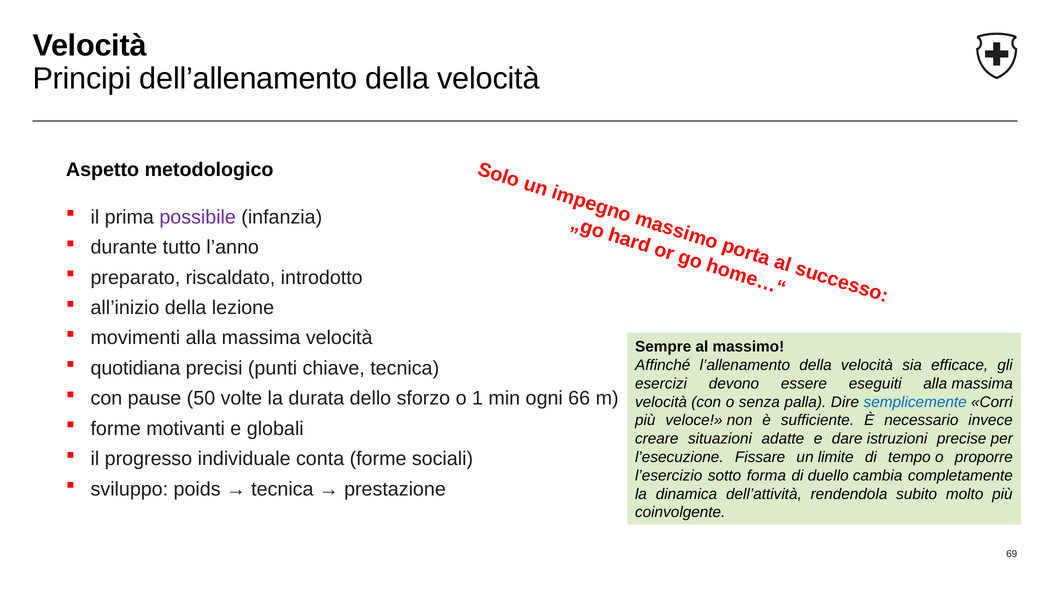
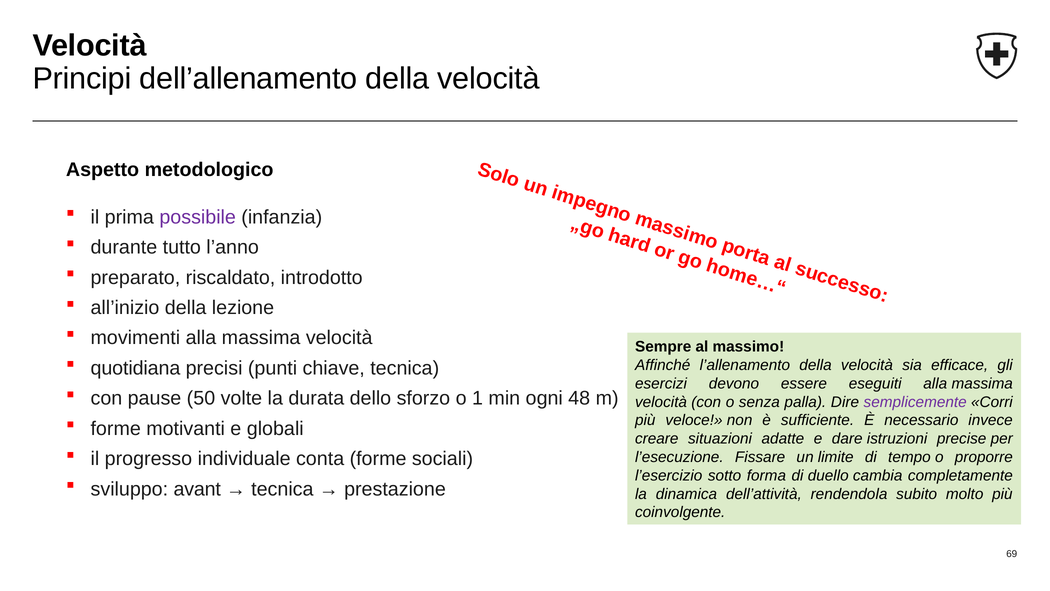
66: 66 -> 48 (579, 398)
semplicemente colour: blue -> purple (915, 402)
poids: poids -> avant (197, 489)
